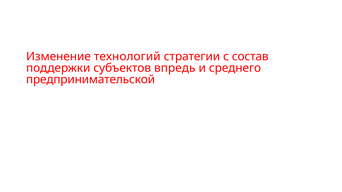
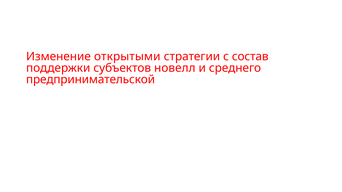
технологий: технологий -> открытыми (127, 57)
впредь: впредь -> новелл (175, 68)
